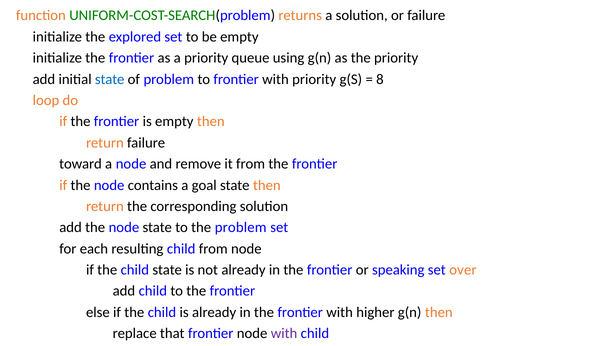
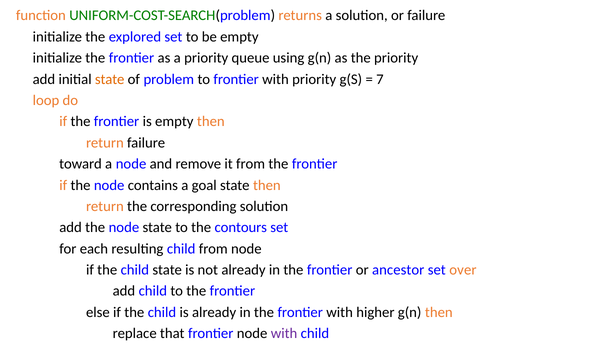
state colour: blue -> orange (110, 79)
8: 8 -> 7 (380, 79)
the problem: problem -> contours (241, 228)
speaking: speaking -> ancestor (398, 270)
